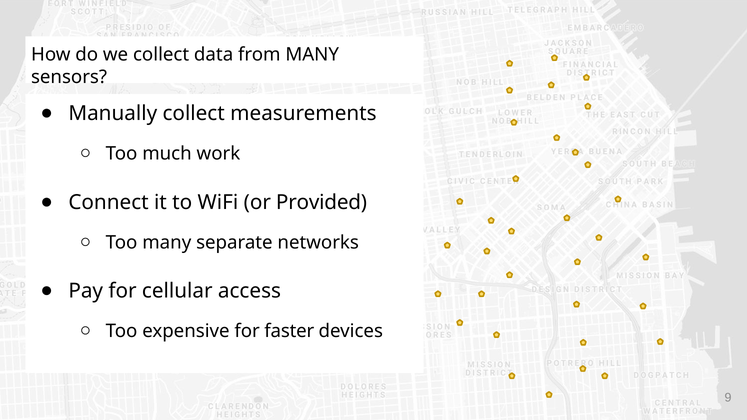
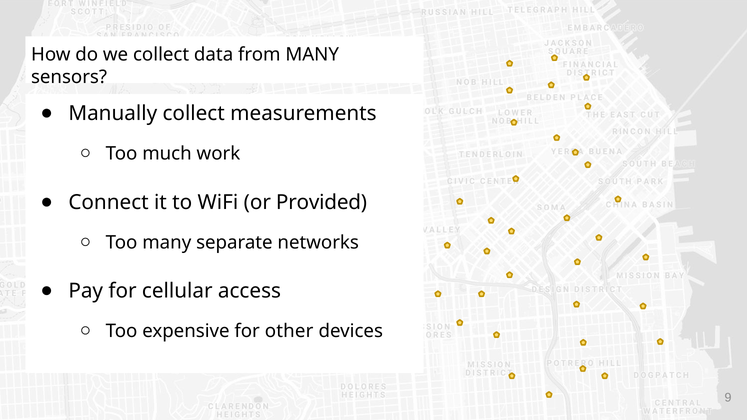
faster: faster -> other (289, 331)
